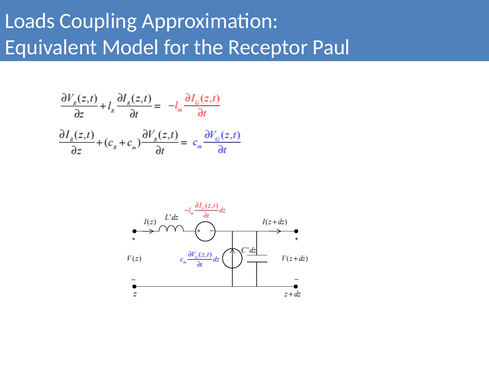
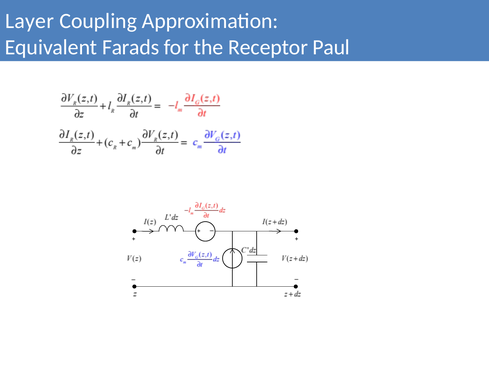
Loads: Loads -> Layer (30, 21)
Model: Model -> Farads (131, 47)
